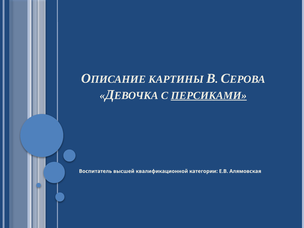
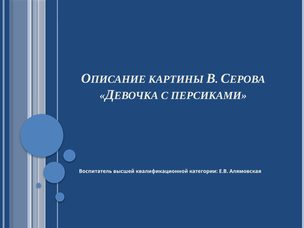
ПЕРСИКАМИ underline: present -> none (209, 96)
